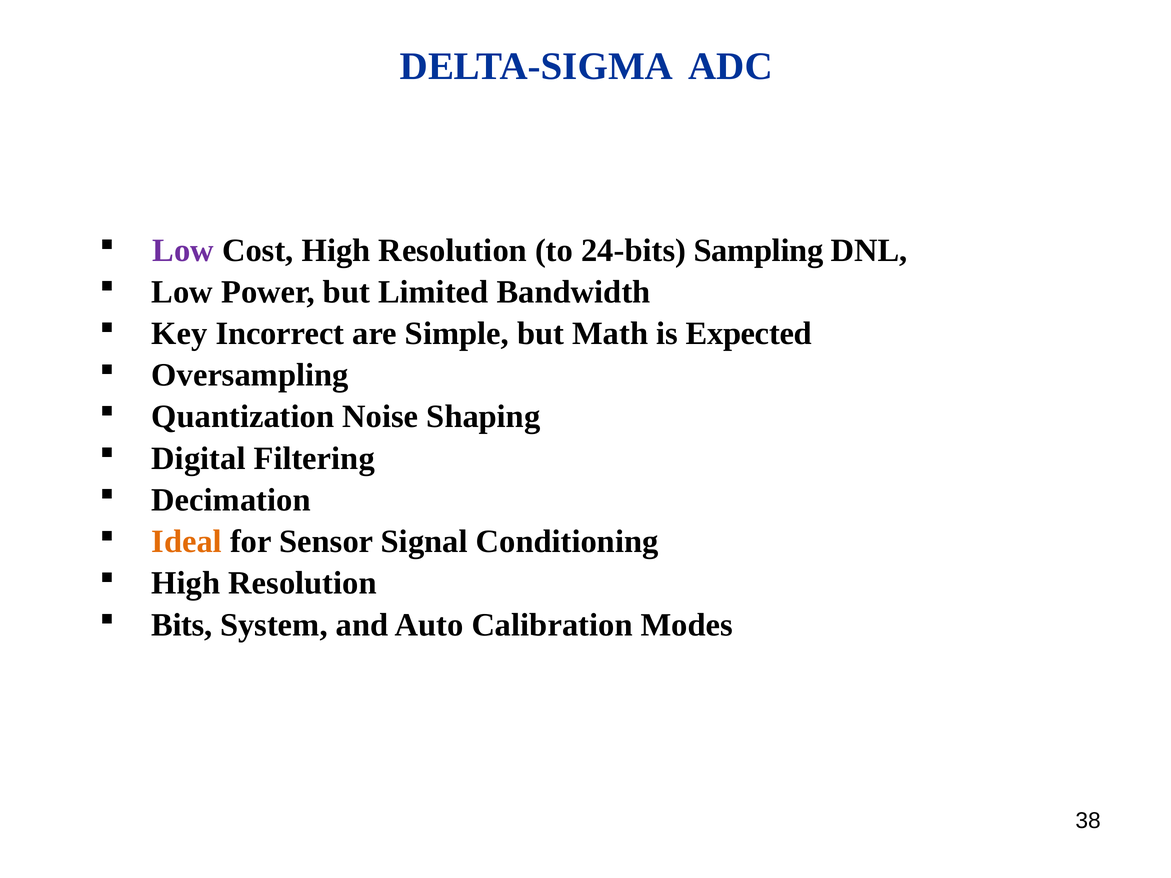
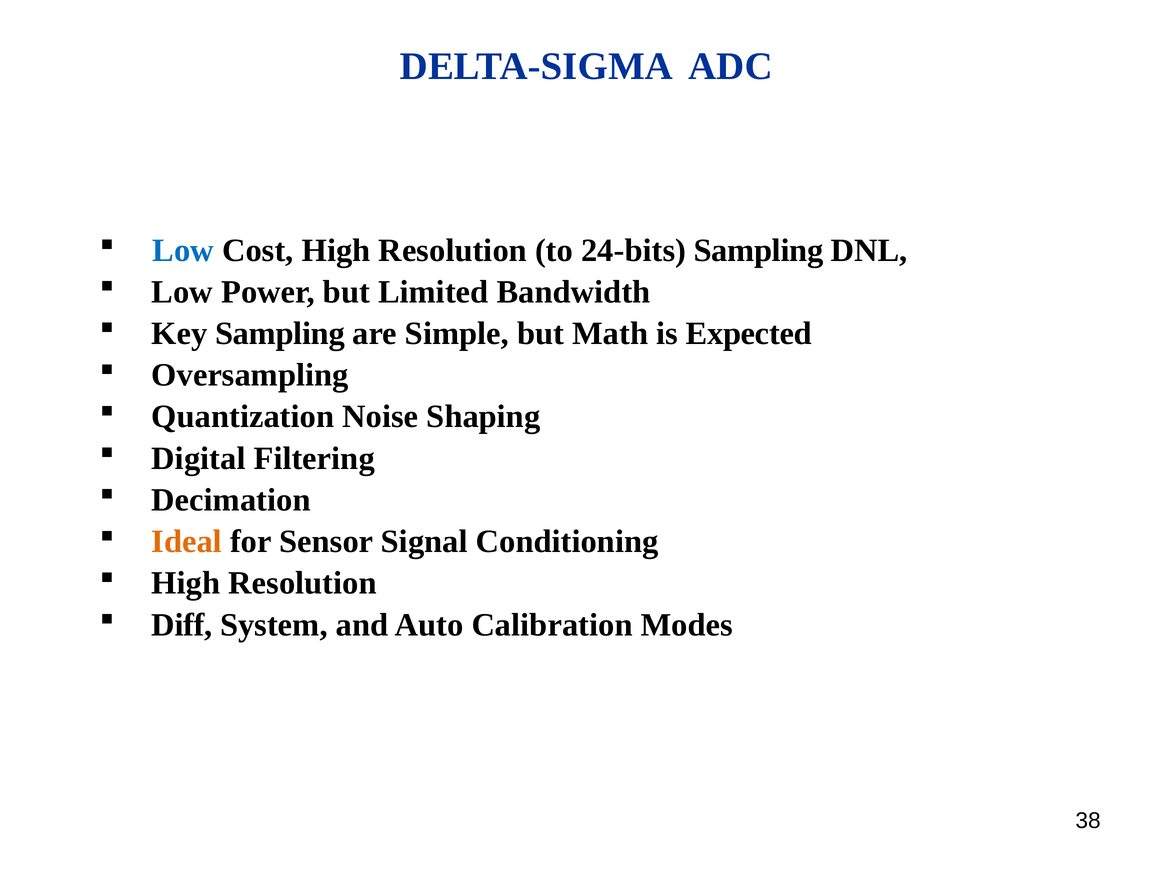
Low colour: purple -> blue (183, 250)
Key Incorrect: Incorrect -> Sampling (280, 334)
Bits: Bits -> Diff (182, 625)
